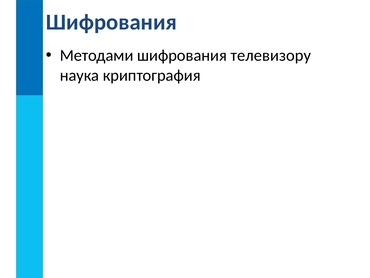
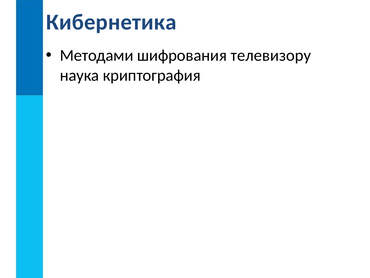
Шифрования: Шифрования -> Кибернетика (111, 22)
